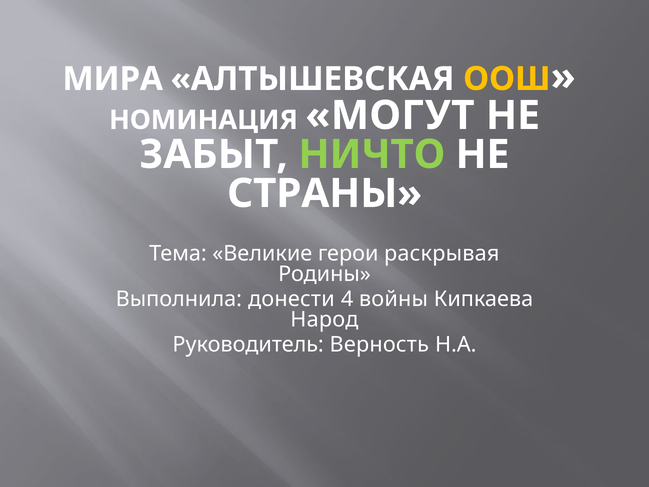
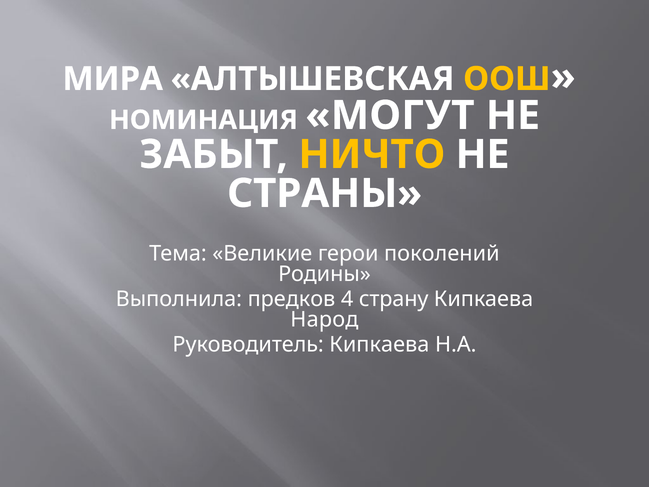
НИЧТО colour: light green -> yellow (372, 154)
раскрывая: раскрывая -> поколений (442, 253)
донести: донести -> предков (291, 299)
войны: войны -> страну (394, 299)
Руководитель Верность: Верность -> Кипкаева (379, 344)
